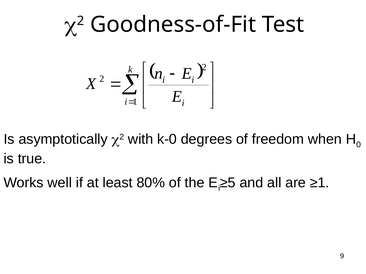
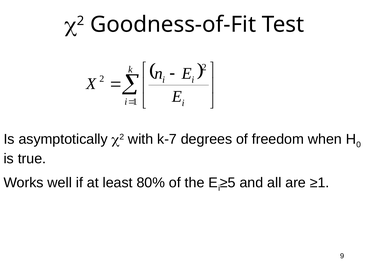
k-0: k-0 -> k-7 (167, 139)
